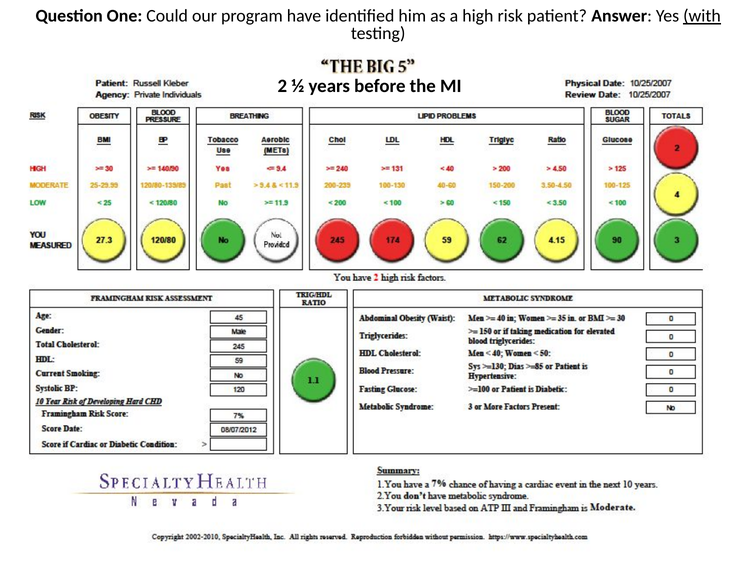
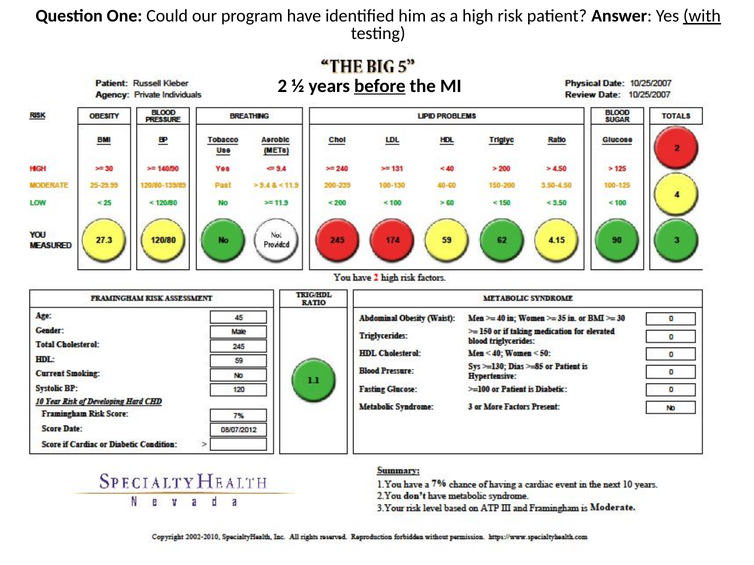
before underline: none -> present (380, 86)
